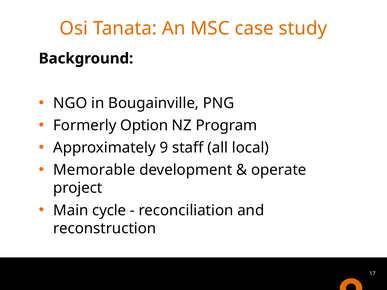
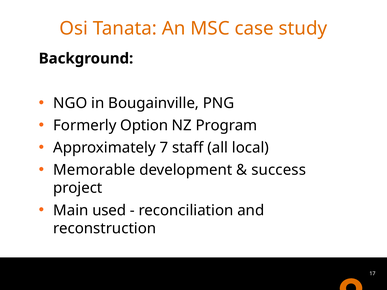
9: 9 -> 7 (164, 148)
operate: operate -> success (279, 170)
cycle: cycle -> used (109, 211)
